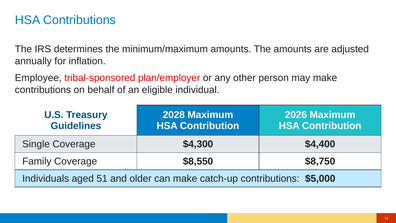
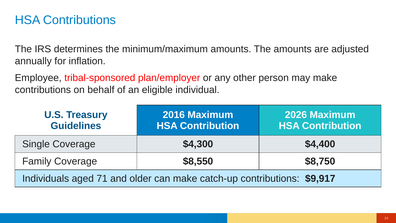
2028: 2028 -> 2016 (174, 115)
51: 51 -> 71 (102, 178)
$5,000: $5,000 -> $9,917 (320, 178)
